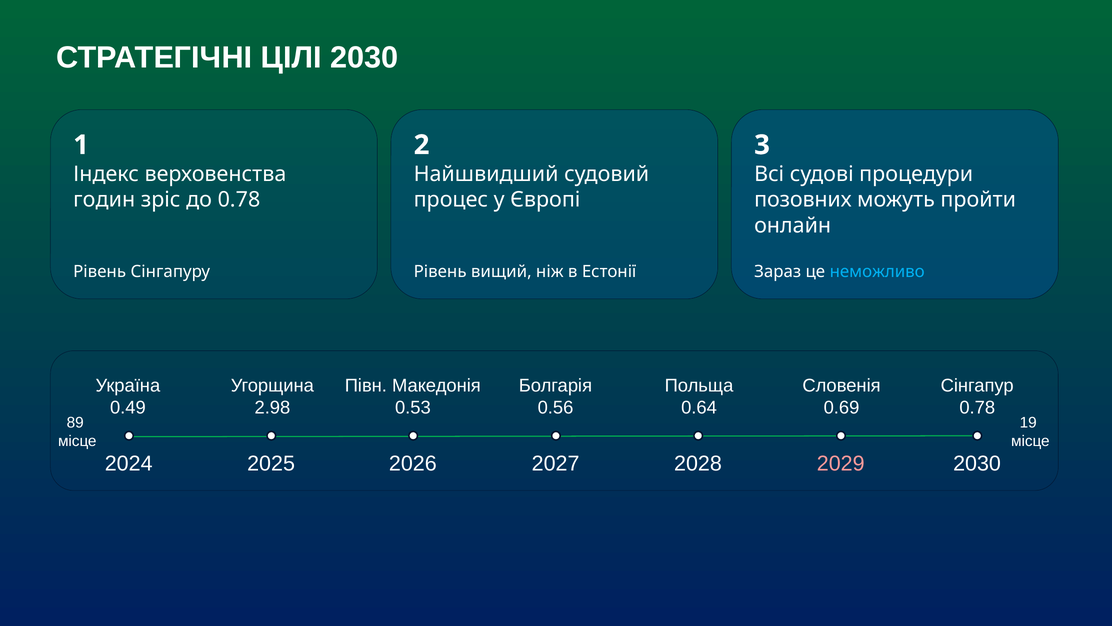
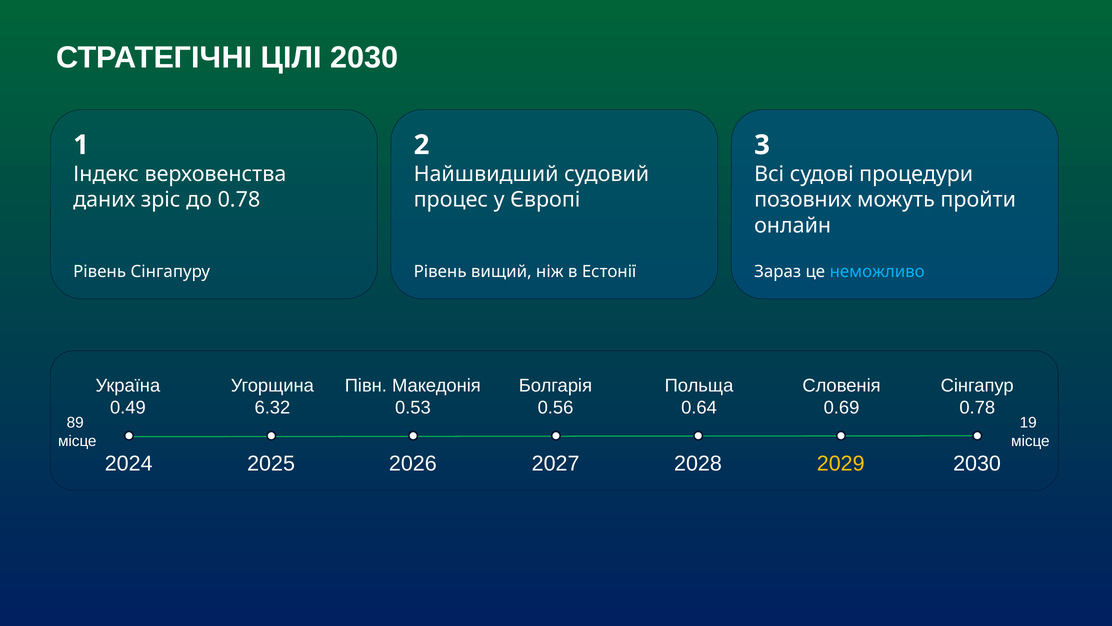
годин: годин -> даних (104, 200)
2.98: 2.98 -> 6.32 (272, 407)
2029 colour: pink -> yellow (841, 464)
